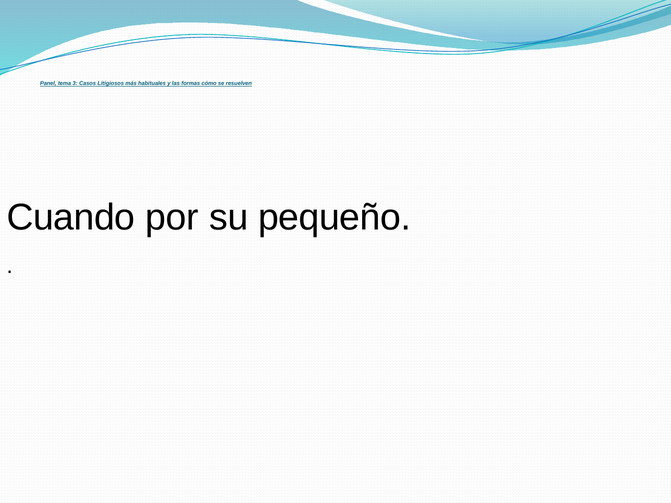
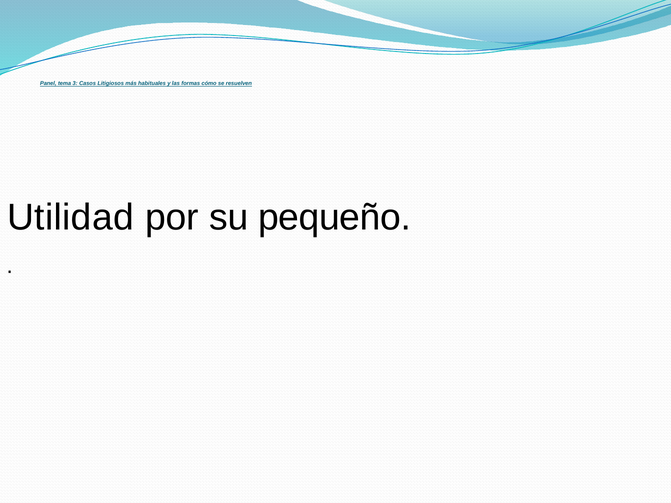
Cuando: Cuando -> Utilidad (70, 218)
